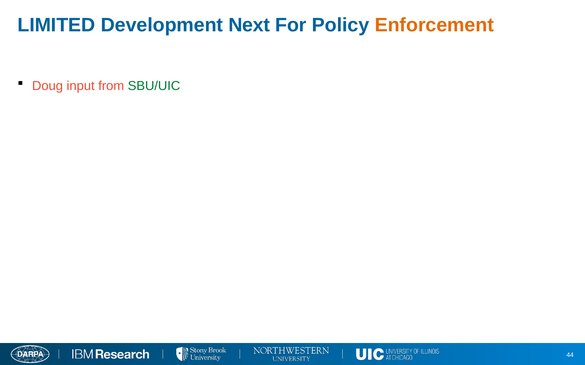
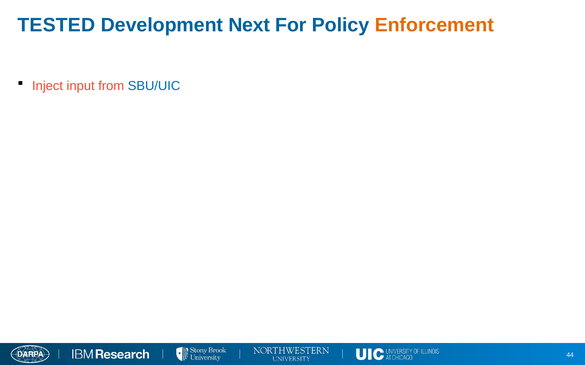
LIMITED: LIMITED -> TESTED (56, 25)
Doug: Doug -> Inject (48, 86)
SBU/UIC colour: green -> blue (154, 86)
